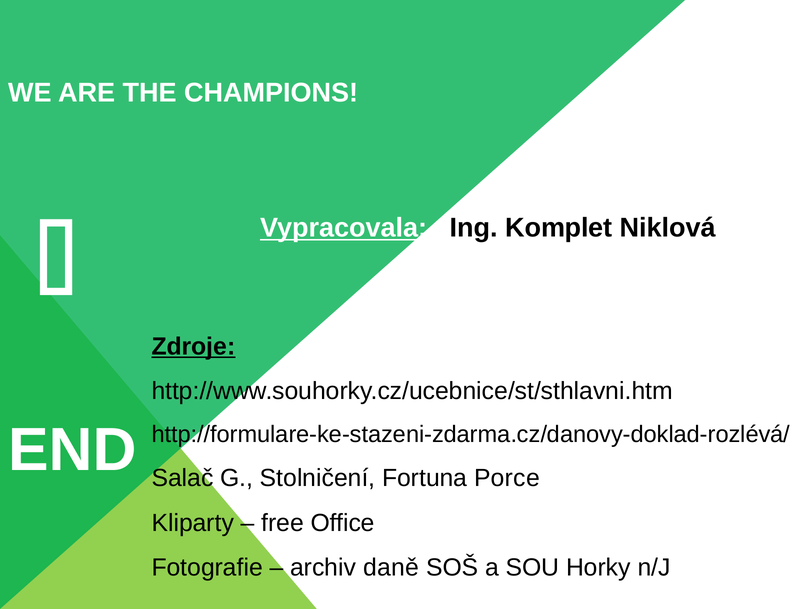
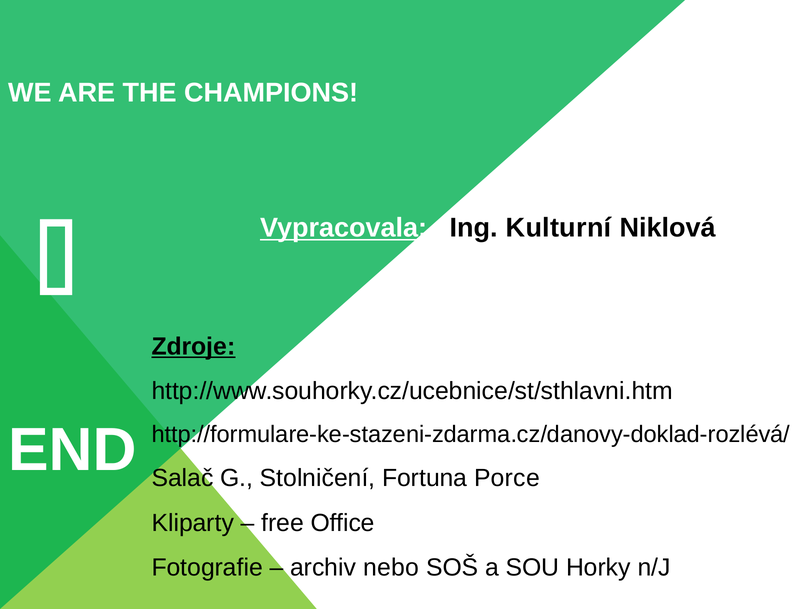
Komplet: Komplet -> Kulturní (559, 227)
daně: daně -> nebo (391, 567)
